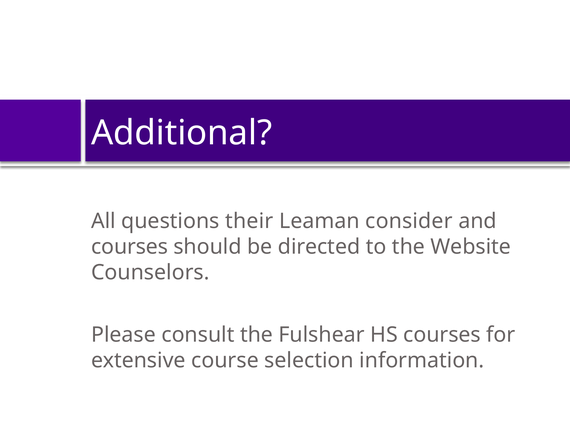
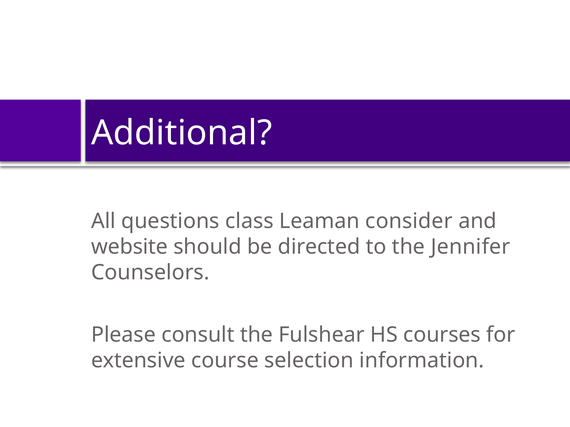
their: their -> class (249, 221)
courses: courses -> website (130, 247)
Website: Website -> Jennifer (471, 247)
